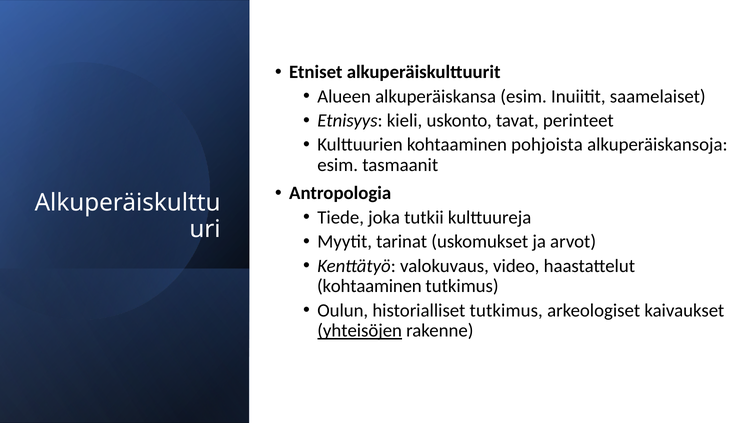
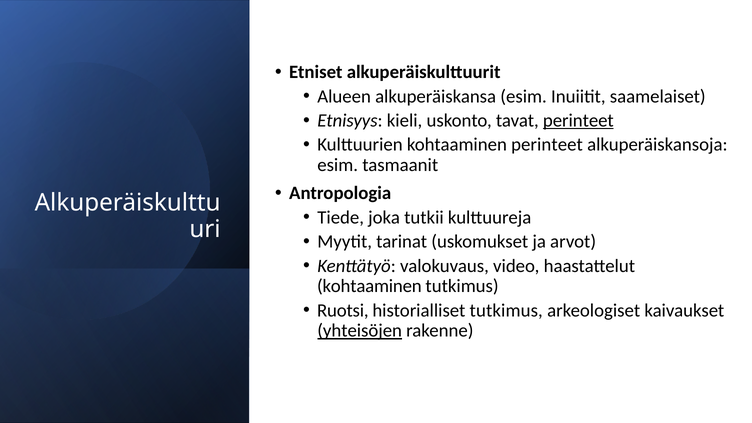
perinteet underline: none -> present (578, 121)
kohtaaminen pohjoista: pohjoista -> perinteet (547, 145)
Oulun: Oulun -> Ruotsi (343, 310)
